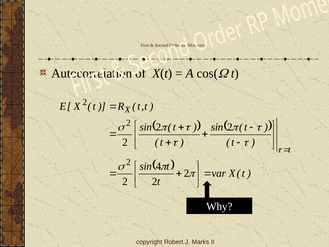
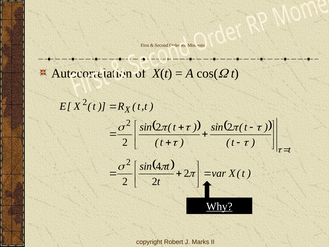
Why underline: none -> present (219, 206)
